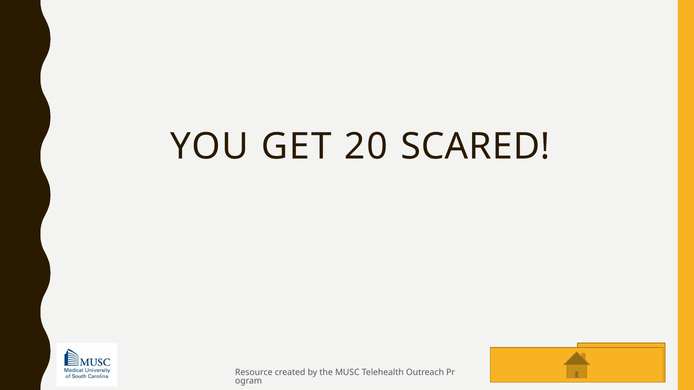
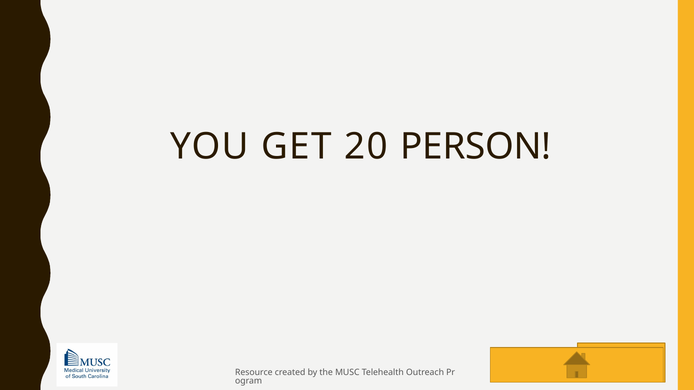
SCARED: SCARED -> PERSON (476, 147)
